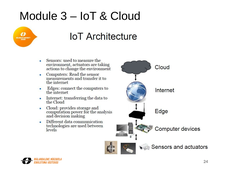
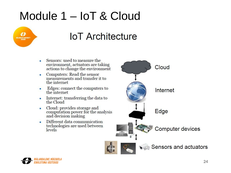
3: 3 -> 1 (64, 16)
